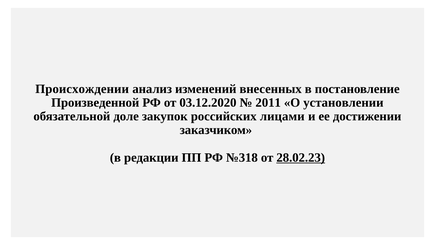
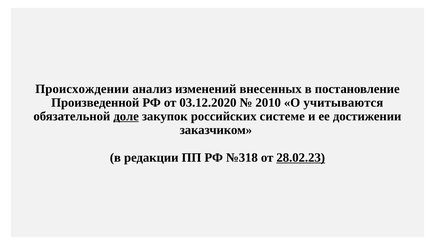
2011: 2011 -> 2010 (268, 102)
установлении: установлении -> учитываются (343, 102)
доле underline: none -> present (126, 116)
лицами: лицами -> системе (282, 116)
